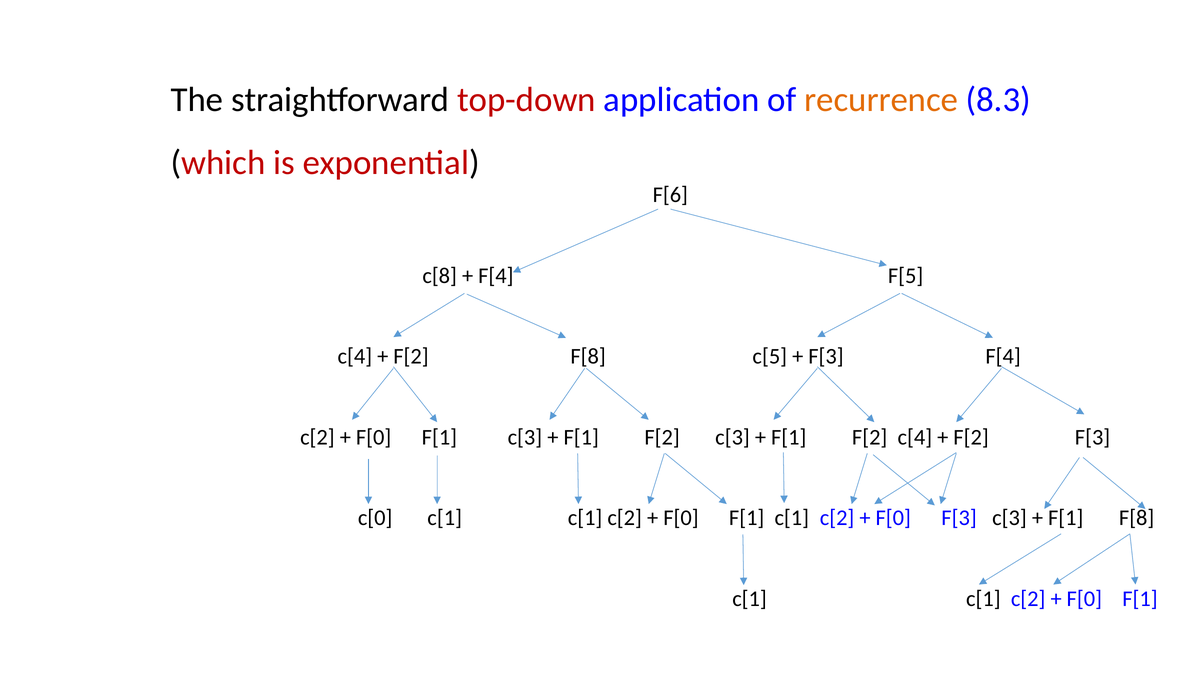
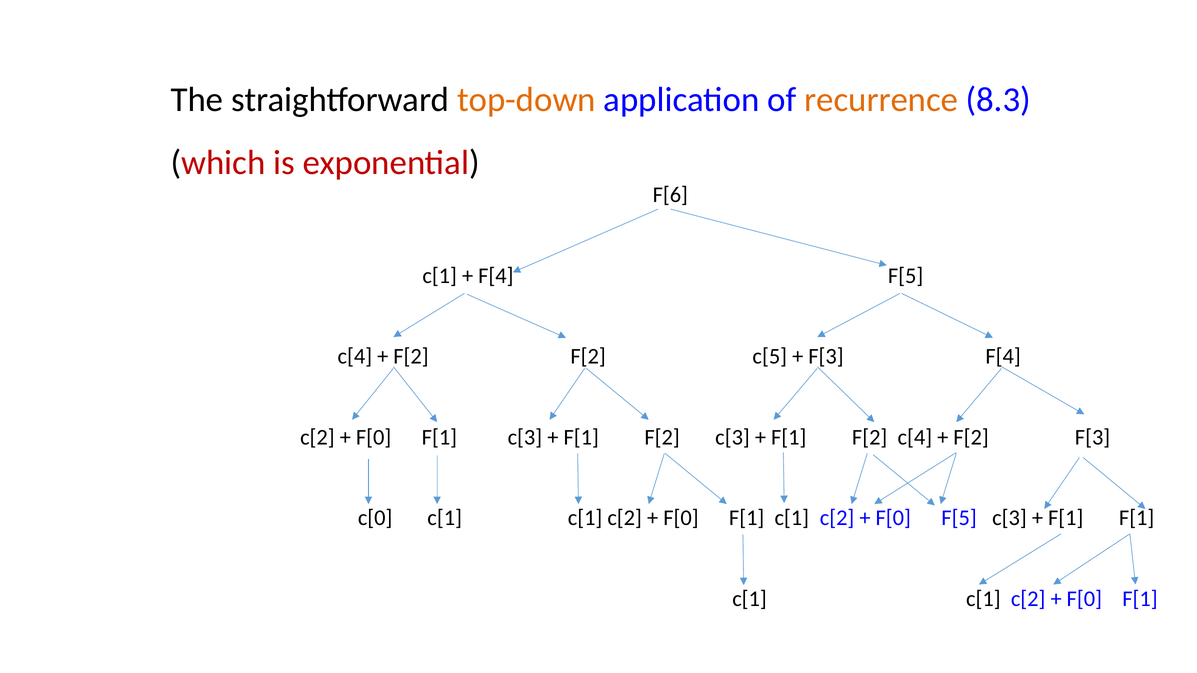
top-down colour: red -> orange (526, 100)
c[8: c[8 -> c[1 (440, 276)
F[2 F[8: F[8 -> F[2 (588, 357)
F[0 F[3: F[3 -> F[5 (959, 518)
F[1 F[8: F[8 -> F[1 (1137, 518)
